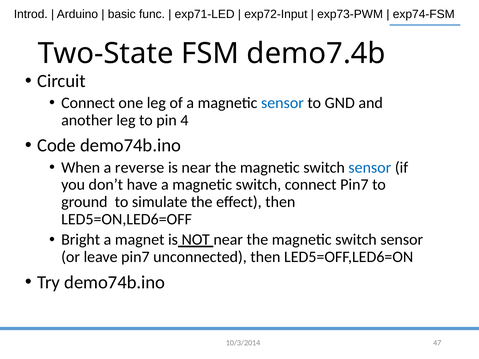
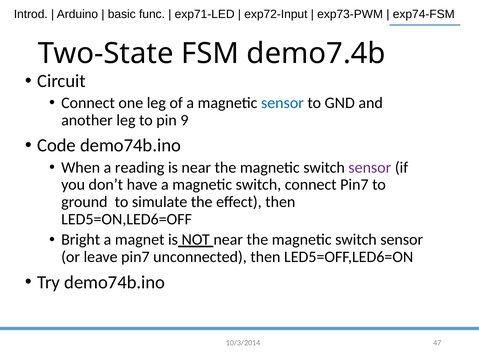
4: 4 -> 9 (184, 120)
reverse: reverse -> reading (140, 168)
sensor colour: blue -> purple (370, 168)
